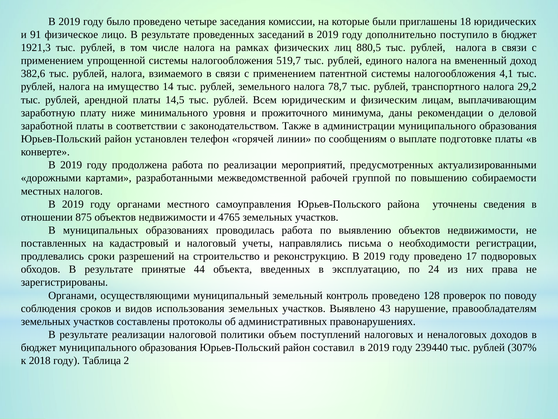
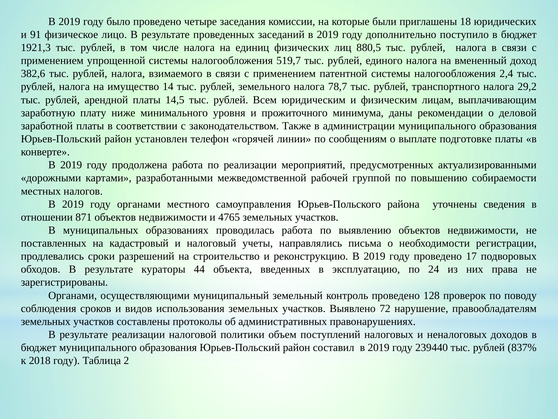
рамках: рамках -> единиц (252, 48)
4,1: 4,1 -> 2,4 (506, 74)
875: 875 -> 871 (84, 217)
принятые: принятые -> кураторы (163, 269)
43: 43 -> 72 (385, 308)
307%: 307% -> 837% (522, 347)
